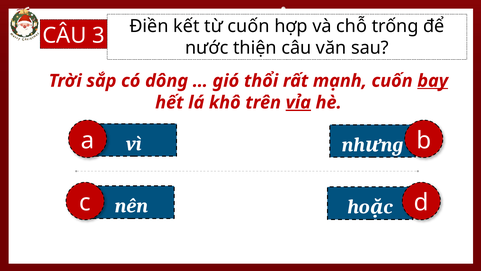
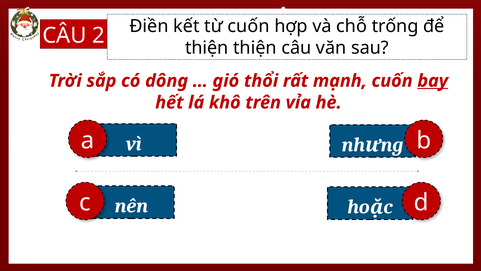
3: 3 -> 2 (99, 36)
nước: nước -> thiện (207, 48)
vỉa underline: present -> none (298, 102)
